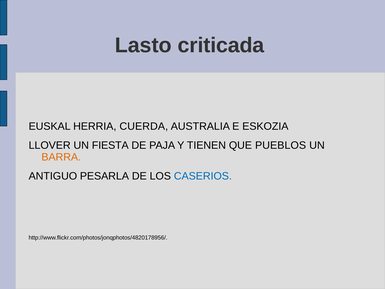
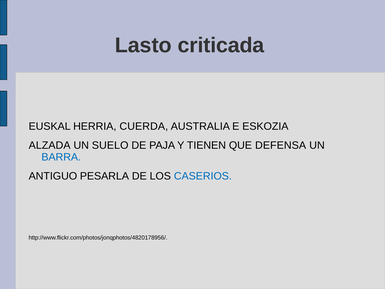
LLOVER: LLOVER -> ALZADA (50, 145)
FIESTA: FIESTA -> SUELO (110, 145)
PUEBLOS: PUEBLOS -> DEFENSA (281, 145)
BARRA colour: orange -> blue (61, 157)
